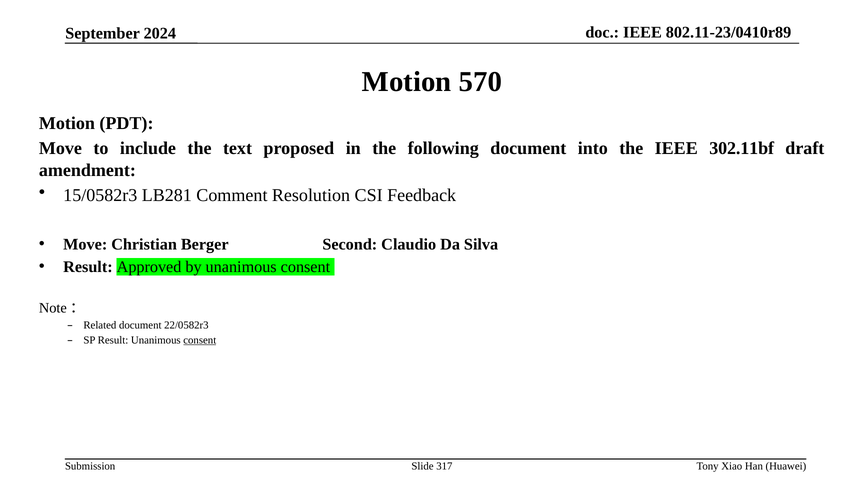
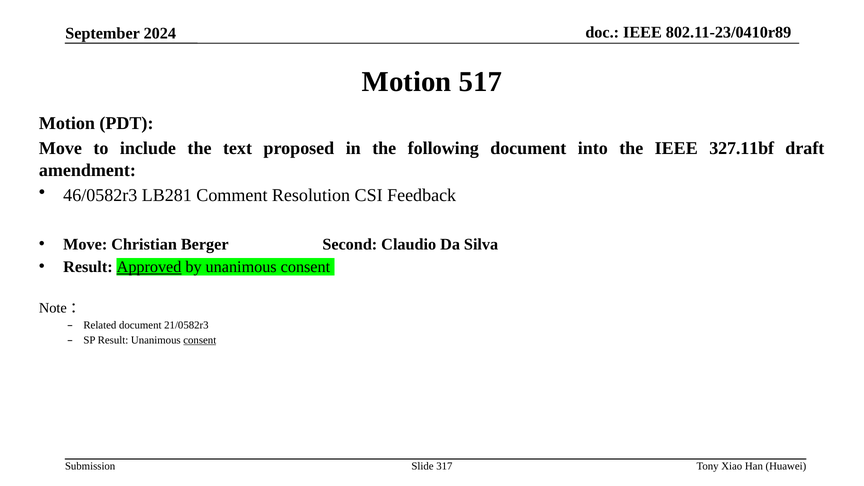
570: 570 -> 517 (480, 82)
302.11bf: 302.11bf -> 327.11bf (742, 149)
15/0582r3: 15/0582r3 -> 46/0582r3 (100, 195)
Approved underline: none -> present (149, 267)
22/0582r3: 22/0582r3 -> 21/0582r3 (186, 325)
